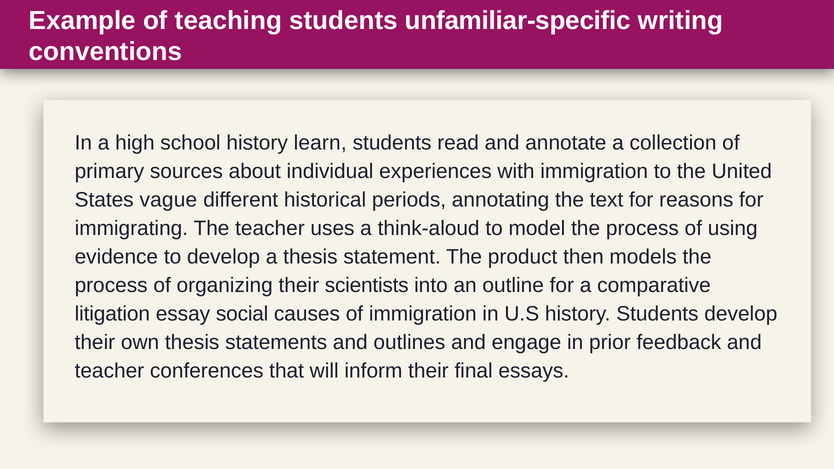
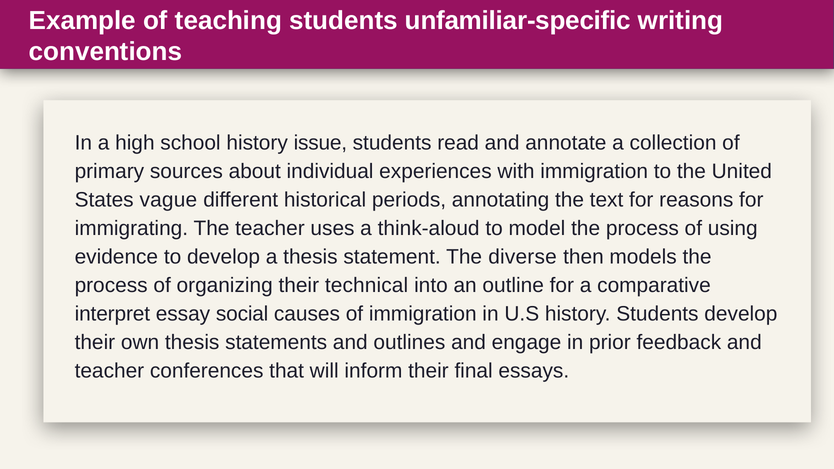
learn: learn -> issue (320, 143)
product: product -> diverse (522, 257)
scientists: scientists -> technical (367, 285)
litigation: litigation -> interpret (112, 314)
